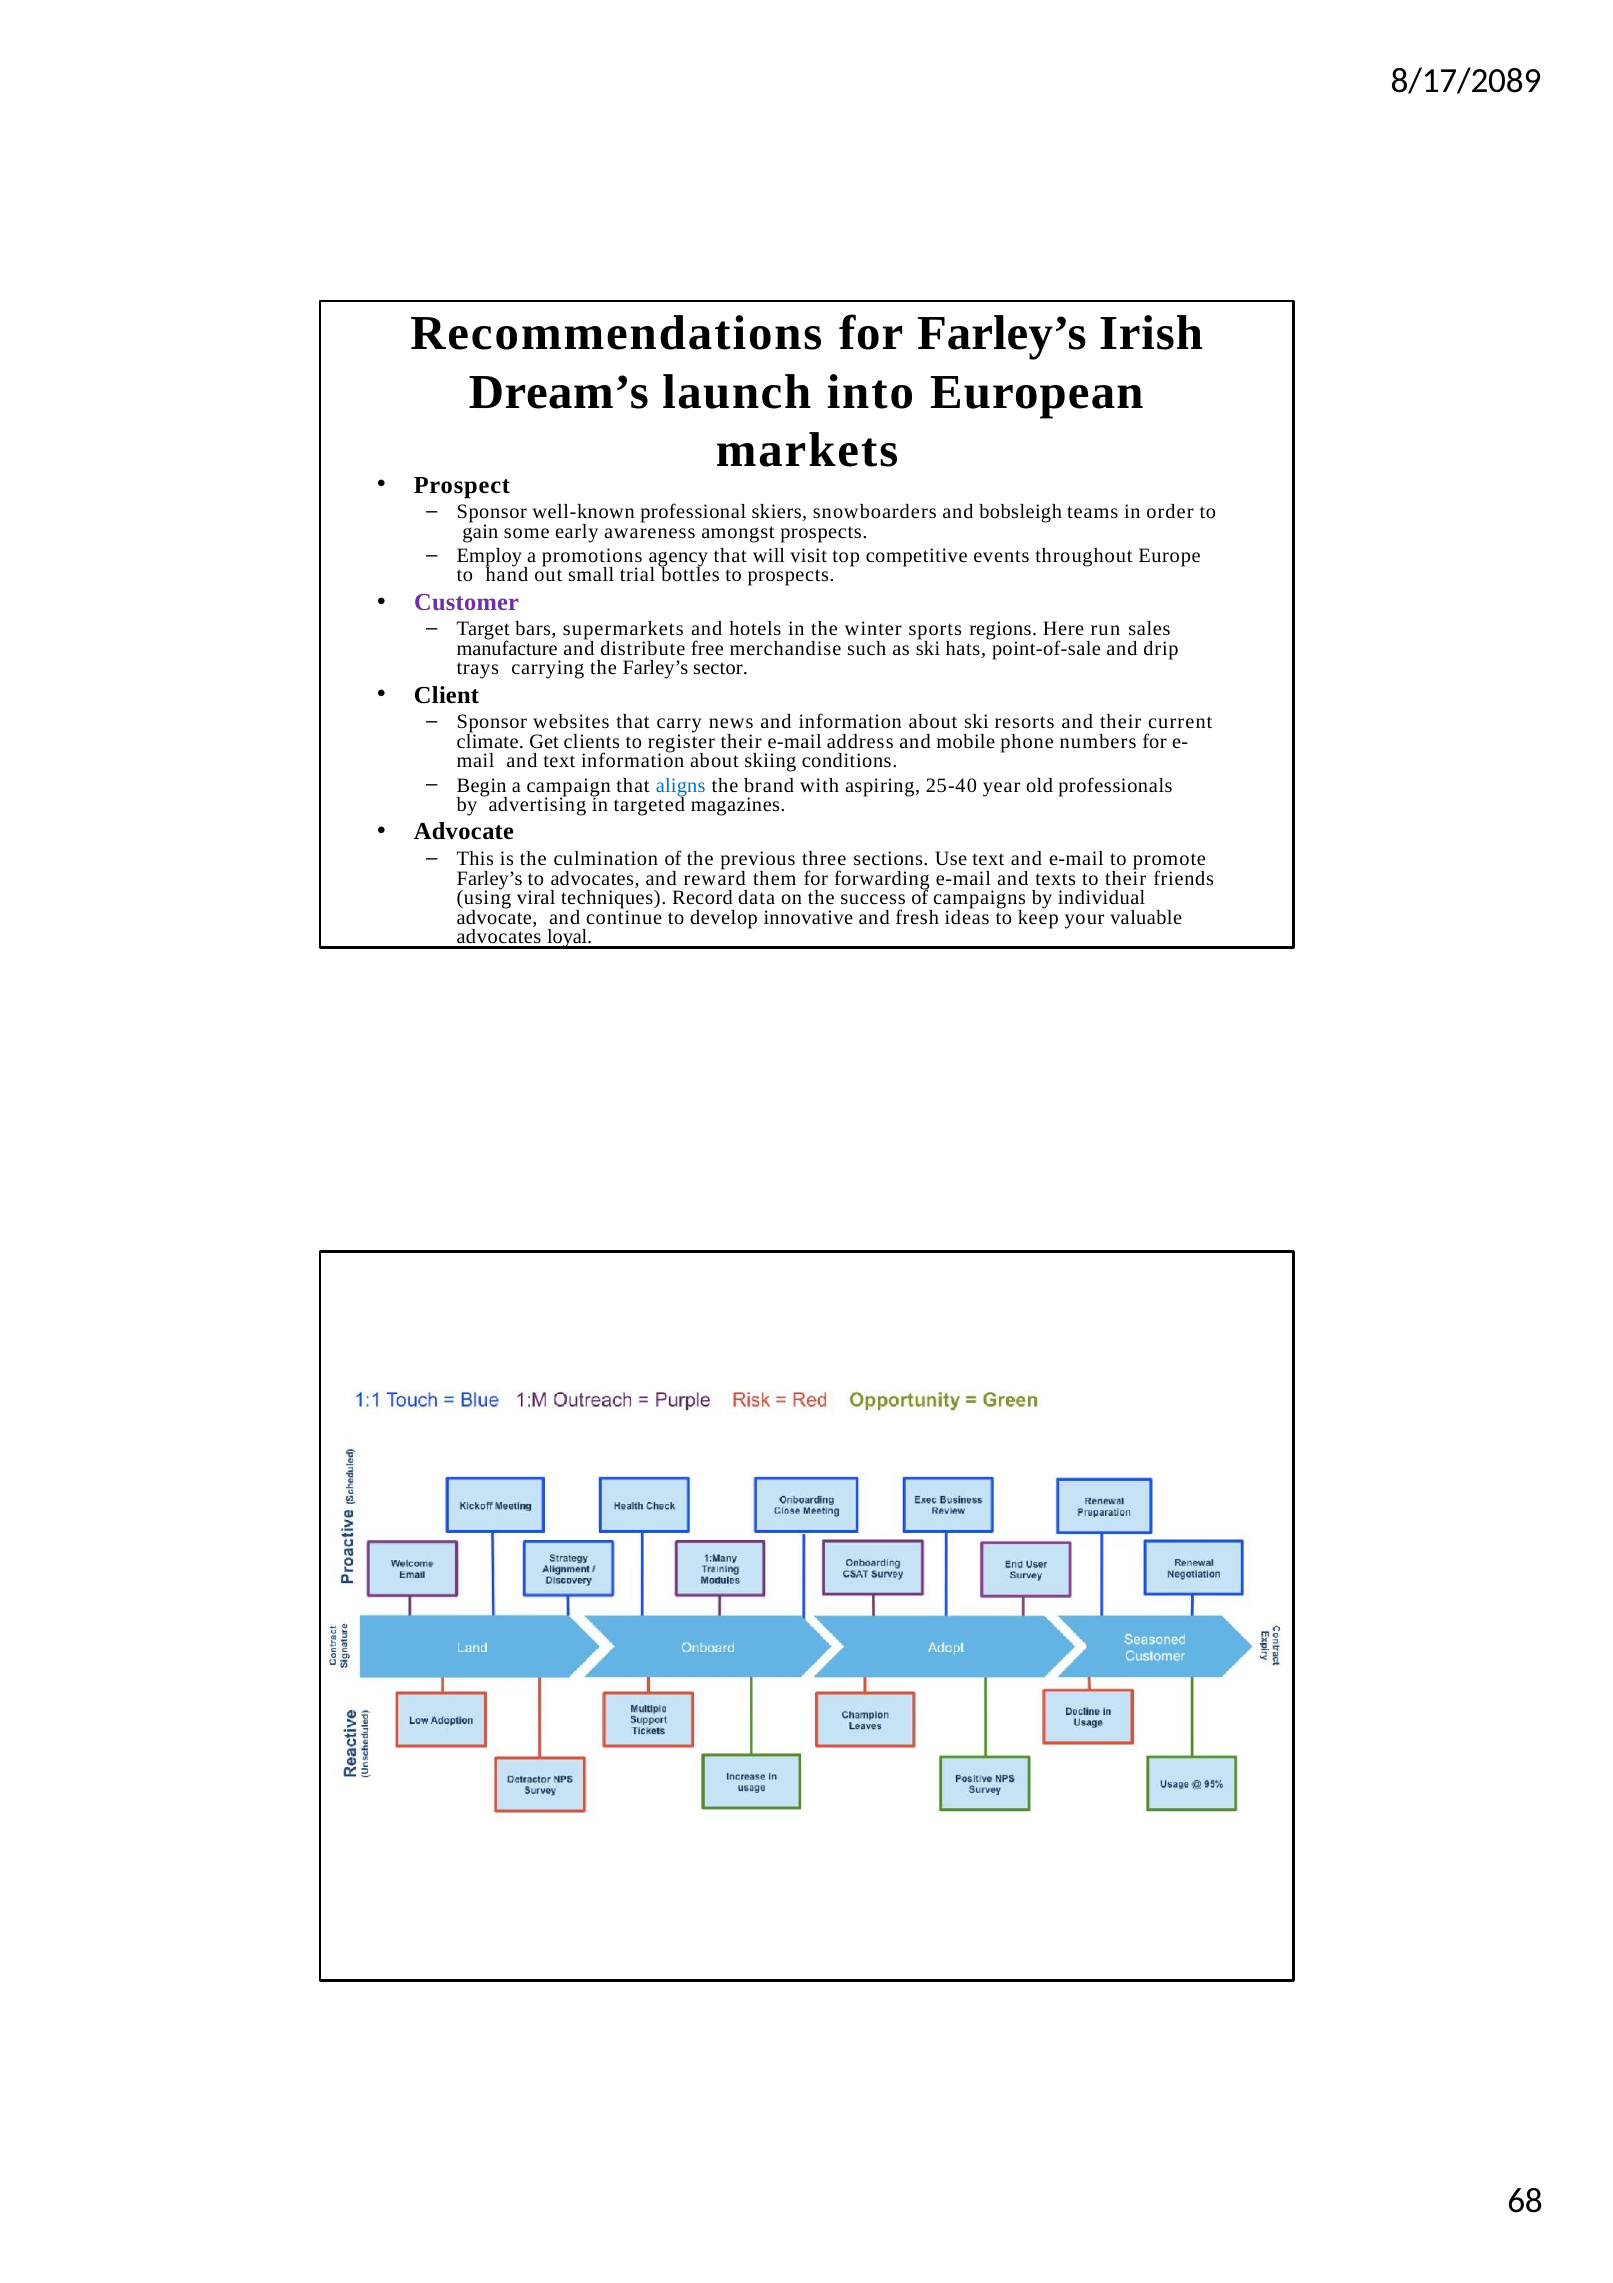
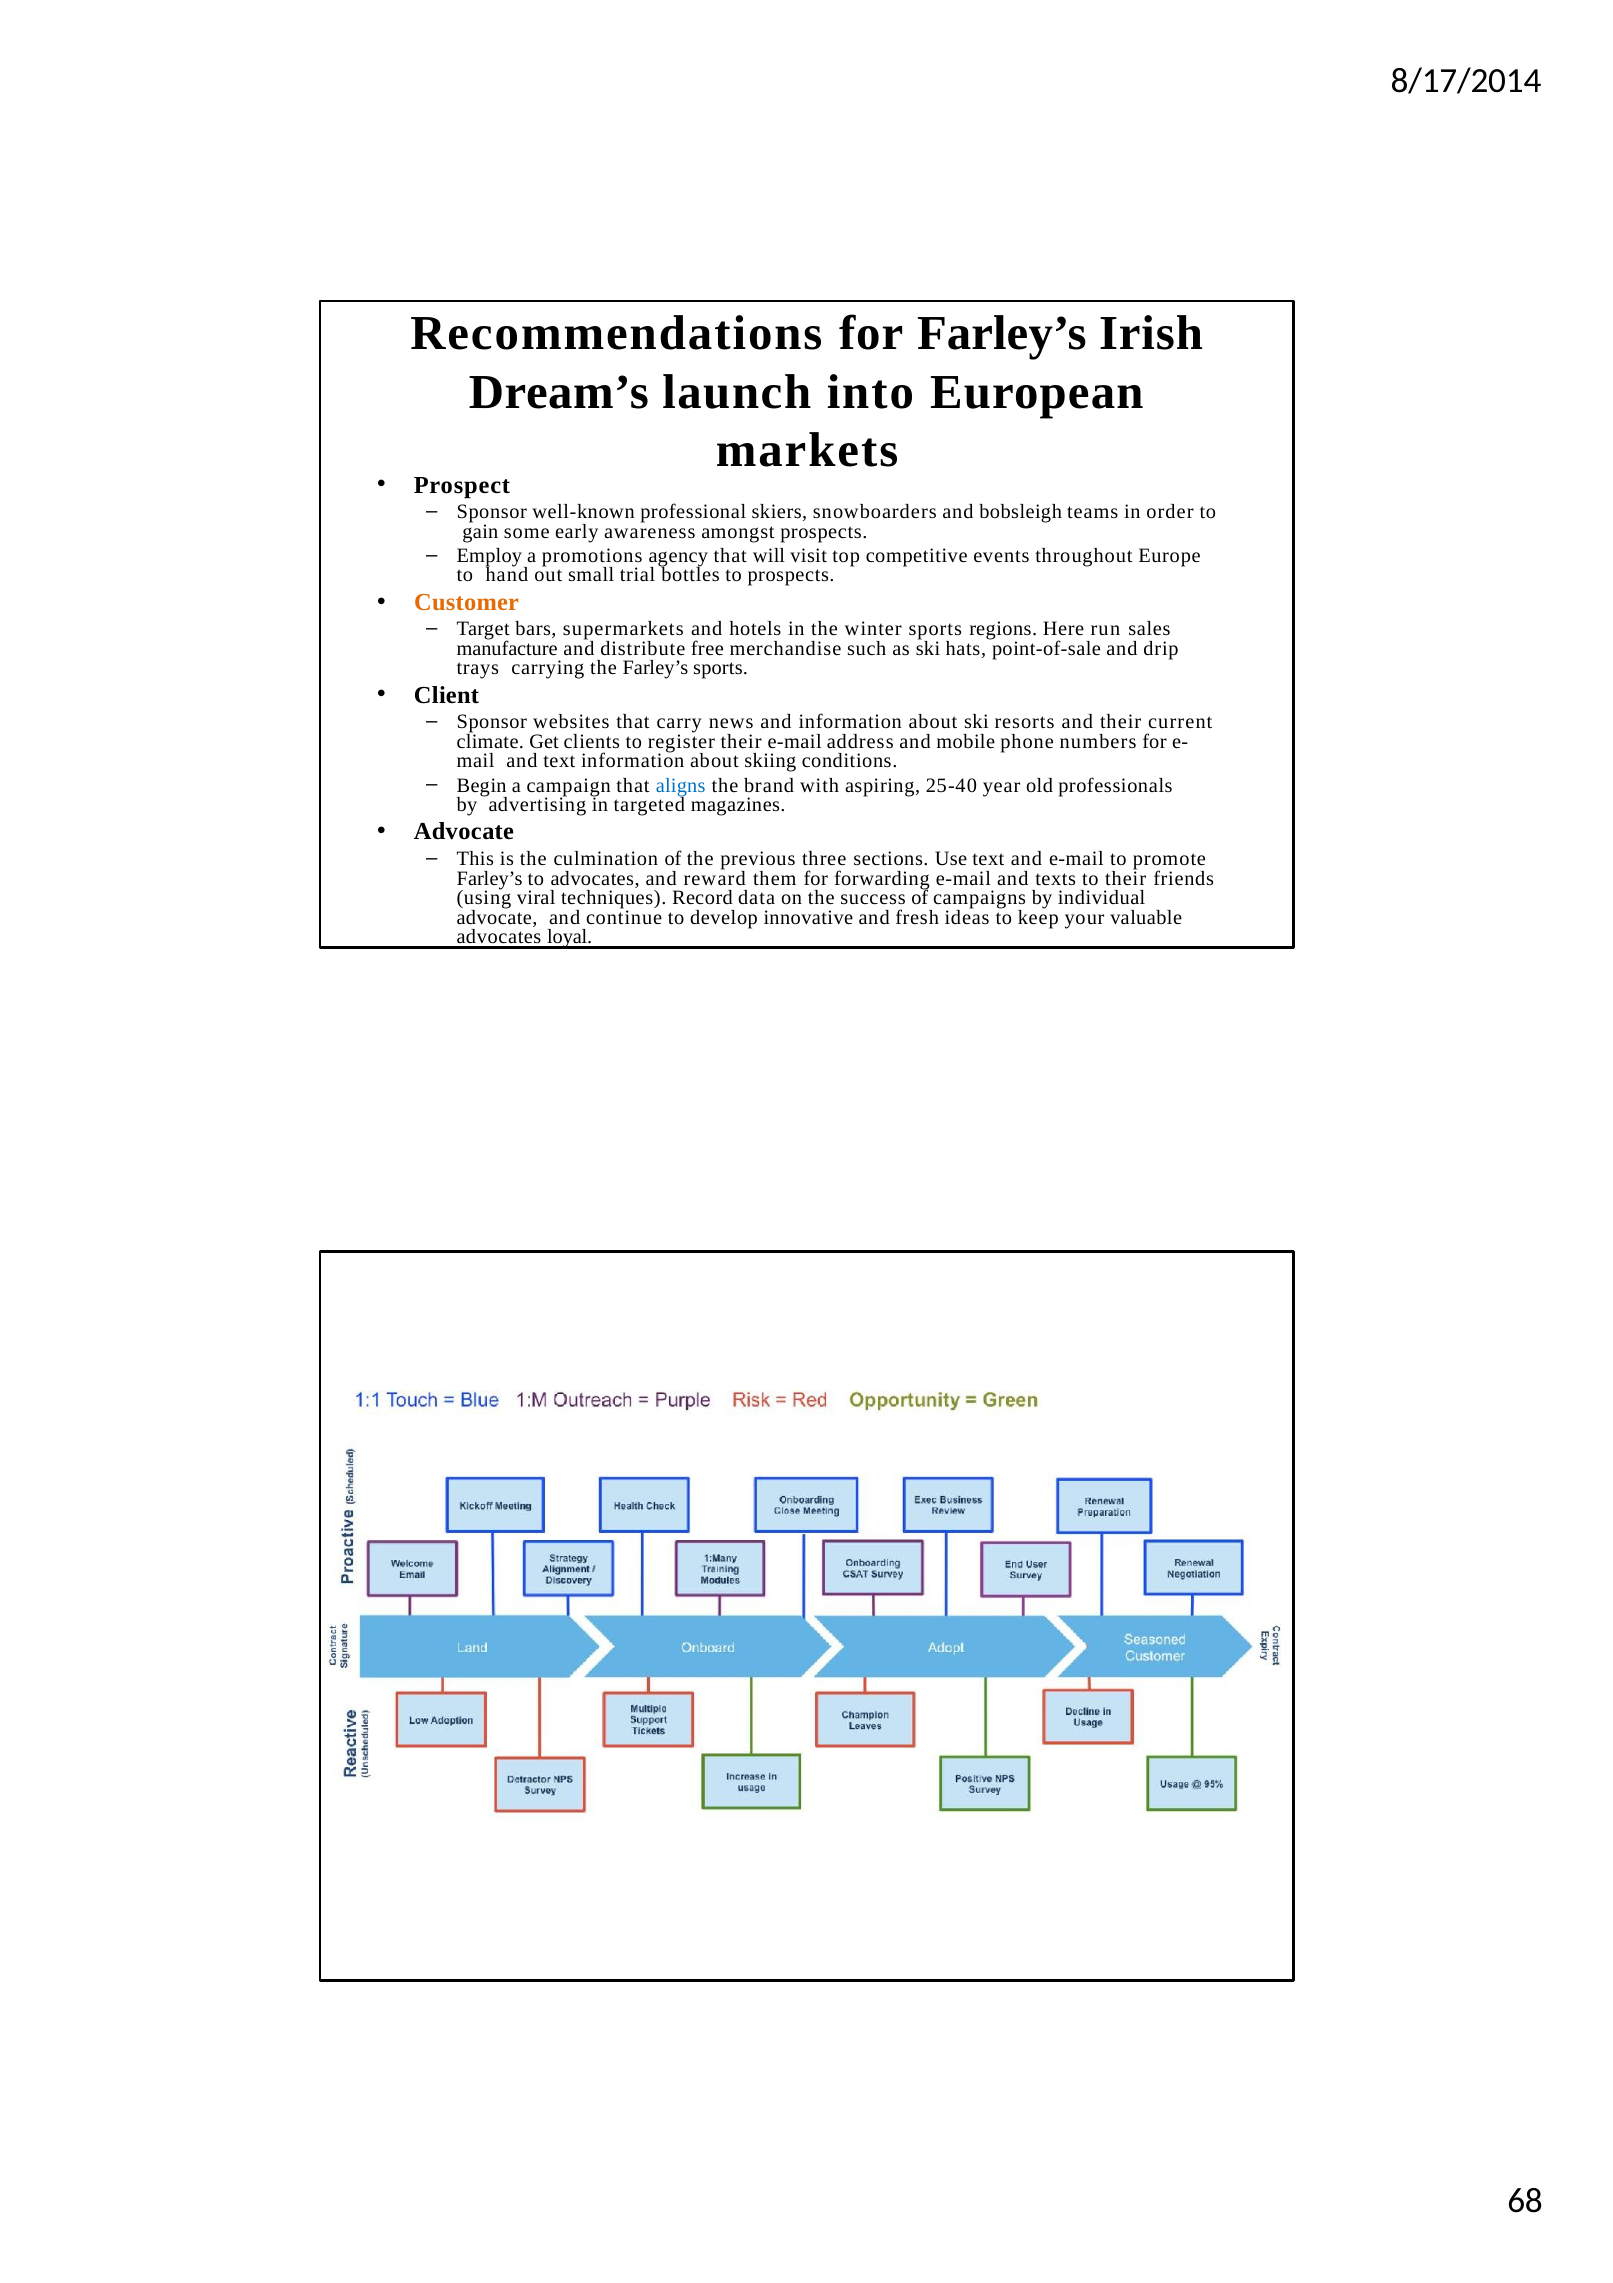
8/17/2089: 8/17/2089 -> 8/17/2014 (1466, 81)
Customer colour: purple -> orange (467, 602)
Farley’s sector: sector -> sports (721, 668)
